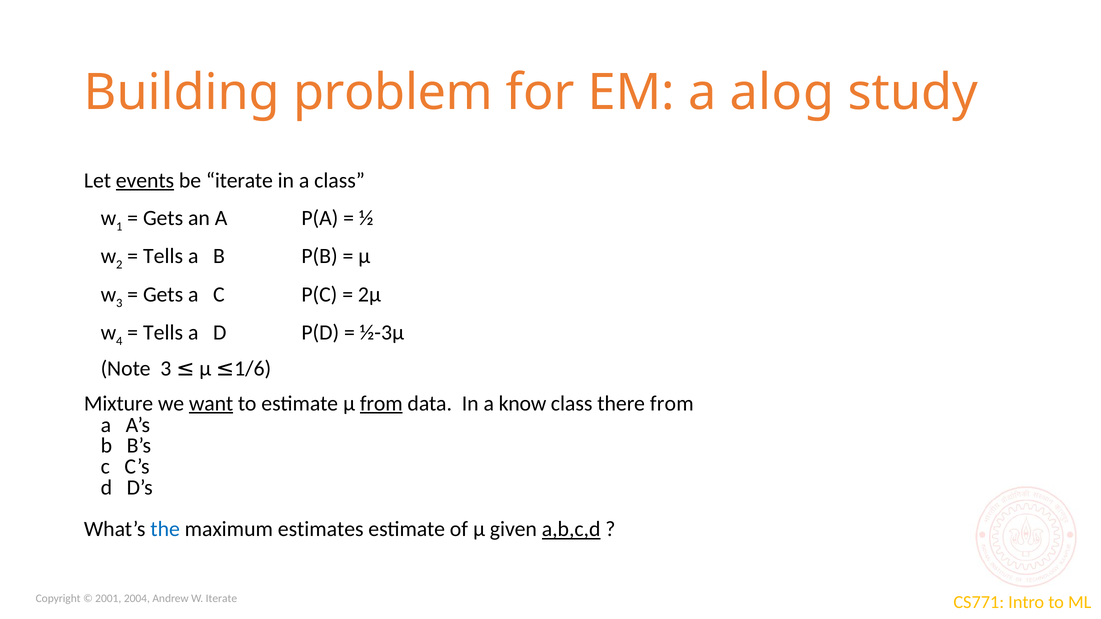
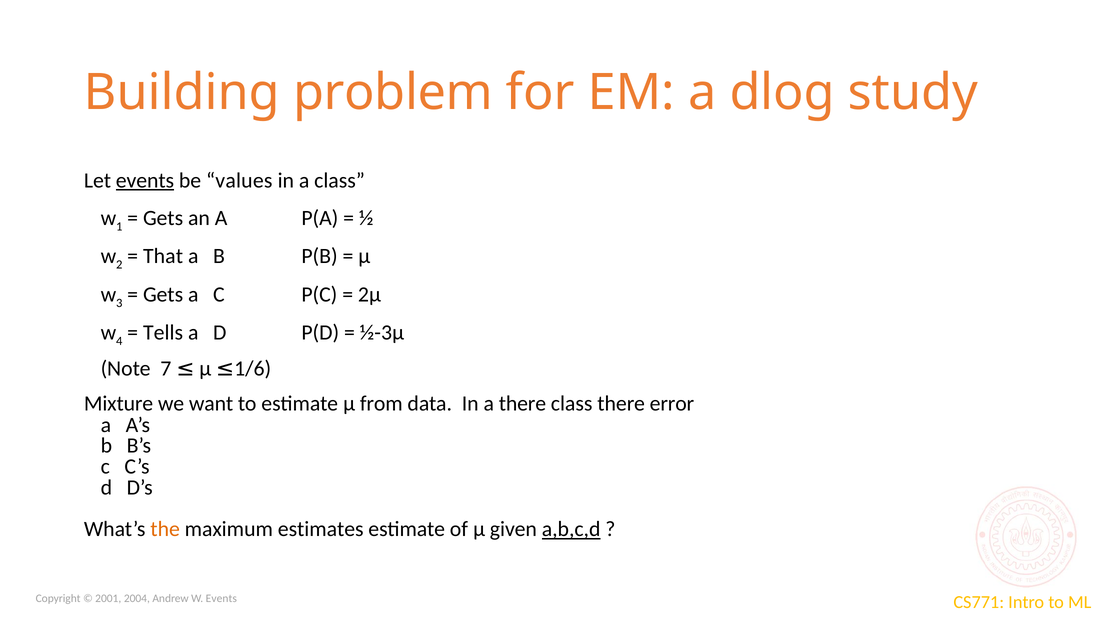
alog: alog -> dlog (782, 92)
be iterate: iterate -> values (239, 181)
Tells: Tells -> That (163, 256)
Note 3: 3 -> 7 (166, 369)
want underline: present -> none (211, 404)
from underline: present -> none (381, 404)
a know: know -> there (522, 404)
there from: from -> error (672, 404)
the colour: blue -> orange (165, 530)
W Iterate: Iterate -> Events (221, 599)
